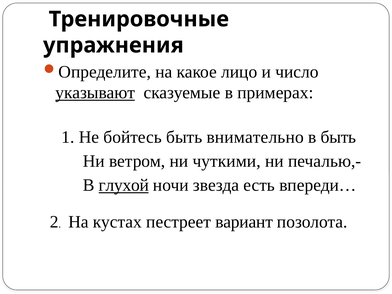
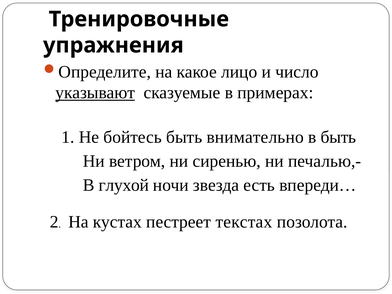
чуткими: чуткими -> сиренью (227, 161)
глухой underline: present -> none (124, 185)
вариант: вариант -> текстах (244, 222)
